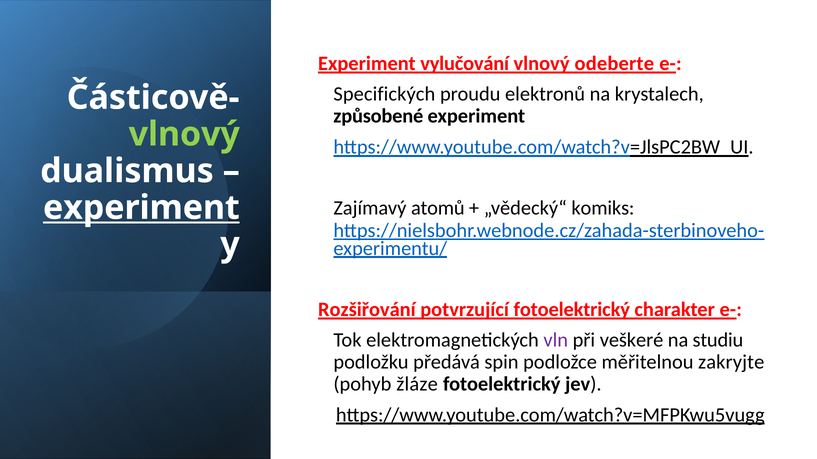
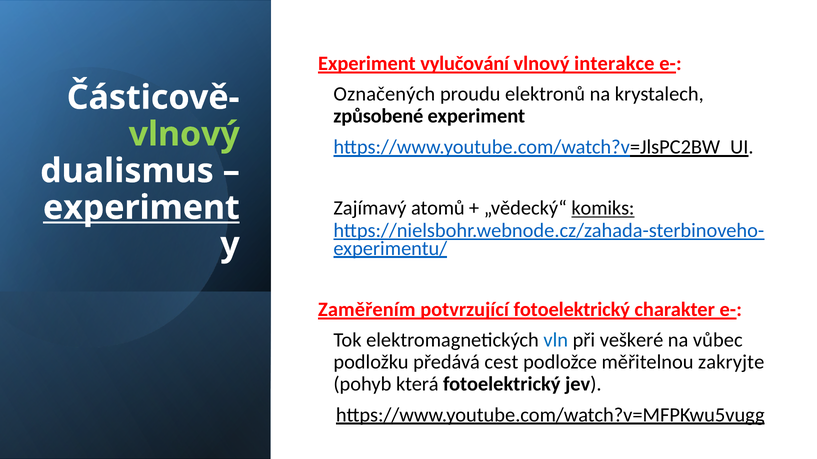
odeberte: odeberte -> interakce (614, 64)
Specifických: Specifických -> Označených (384, 94)
komiks underline: none -> present (603, 208)
Rozšiřování: Rozšiřování -> Zaměřením (367, 310)
vln colour: purple -> blue (556, 340)
studiu: studiu -> vůbec (718, 340)
spin: spin -> cest (501, 363)
žláze: žláze -> která (417, 385)
